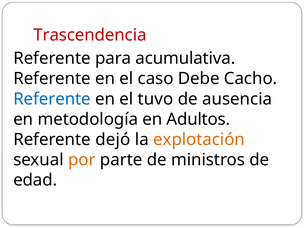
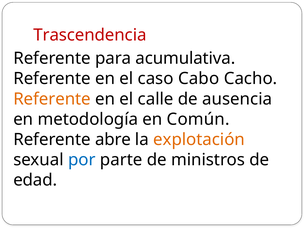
Debe: Debe -> Cabo (199, 79)
Referente colour: blue -> orange (52, 99)
tuvo: tuvo -> calle (156, 99)
Adultos: Adultos -> Común (198, 119)
dejó: dejó -> abre (113, 139)
por colour: orange -> blue (82, 160)
